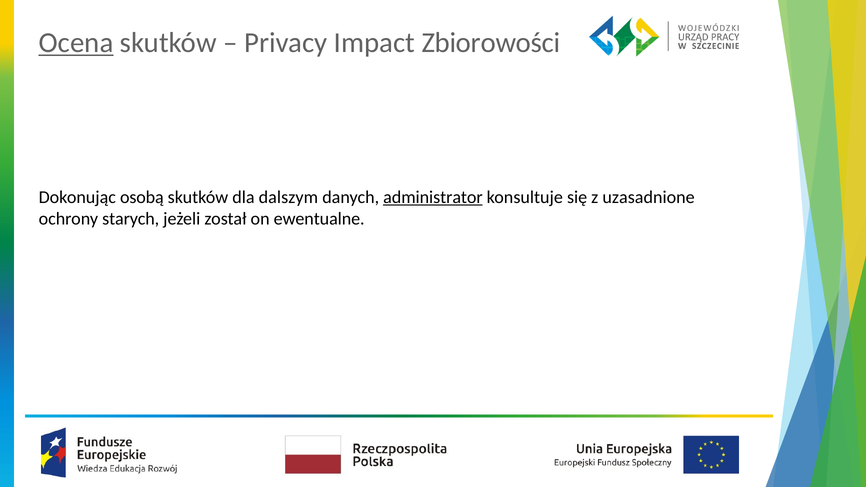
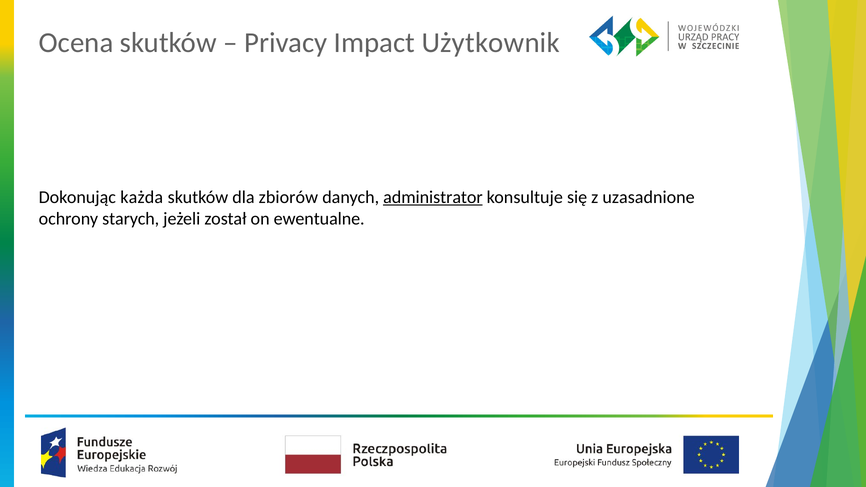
Ocena underline: present -> none (76, 43)
Zbiorowości: Zbiorowości -> Użytkownik (491, 43)
osobą: osobą -> każda (142, 197)
dalszym: dalszym -> zbiorów (288, 197)
